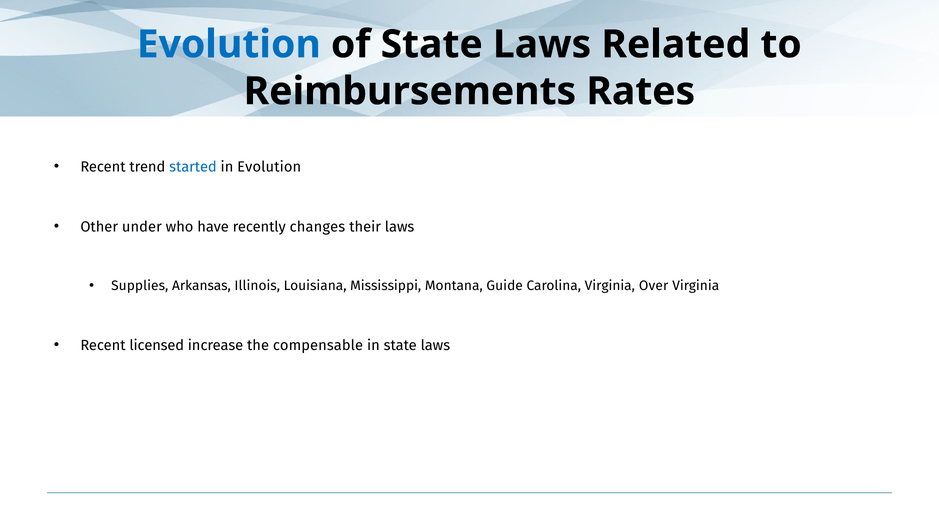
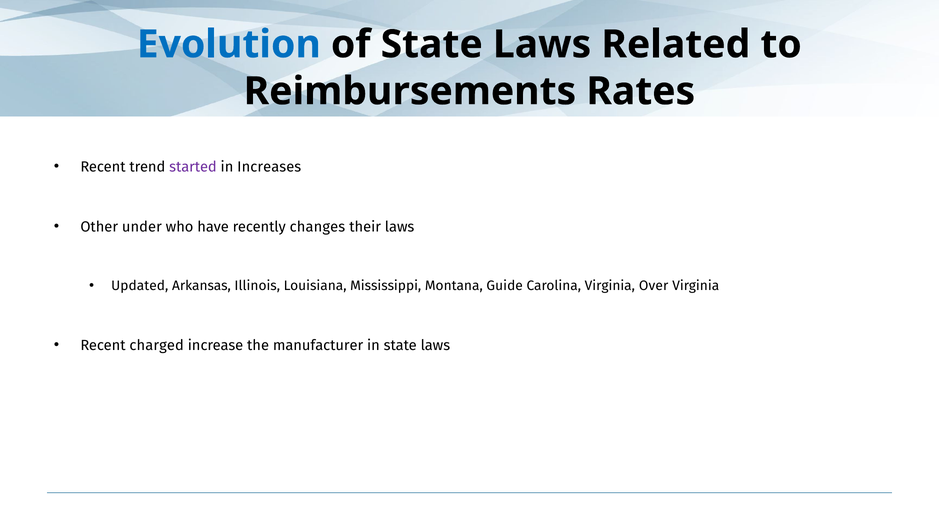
started colour: blue -> purple (193, 167)
in Evolution: Evolution -> Increases (269, 167)
Supplies: Supplies -> Updated (140, 286)
licensed: licensed -> charged (157, 346)
compensable: compensable -> manufacturer (318, 346)
